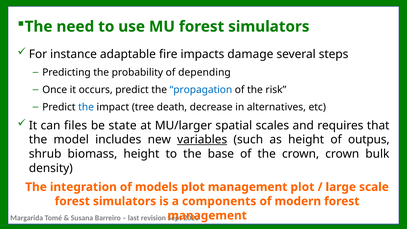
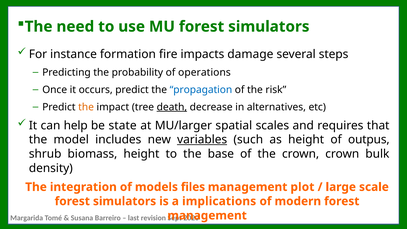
adaptable: adaptable -> formation (128, 54)
depending: depending -> operations (204, 72)
the colour: blue -> orange (86, 107)
death underline: none -> present (172, 107)
files: files -> help (76, 125)
models plot: plot -> files (193, 187)
components: components -> implications (219, 201)
